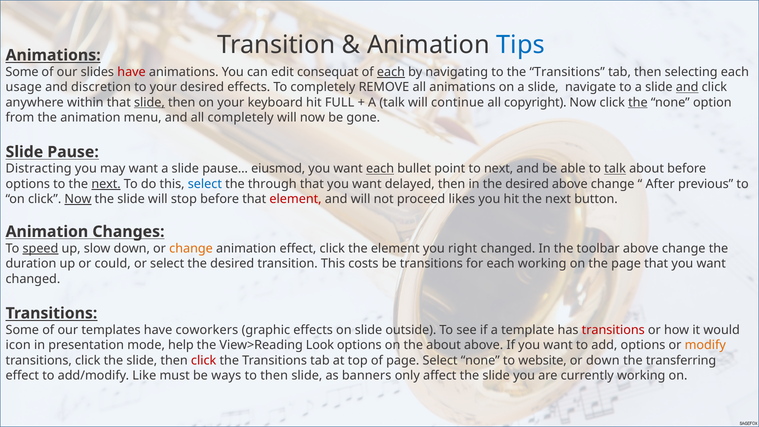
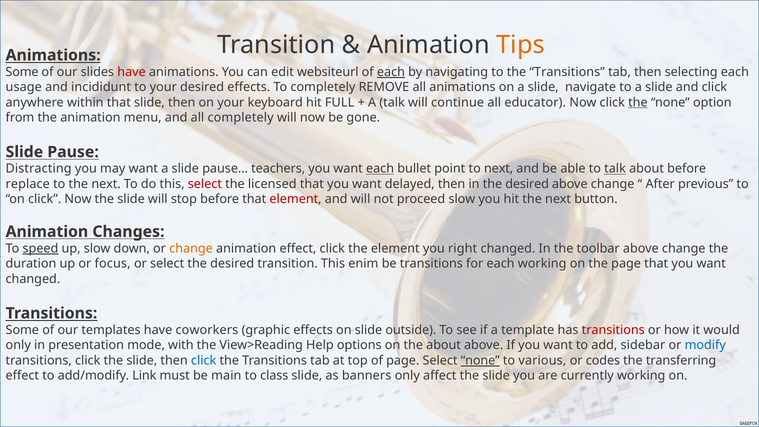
Tips colour: blue -> orange (521, 45)
consequat: consequat -> websiteurl (328, 72)
discretion: discretion -> incididunt (101, 87)
and underline: present -> none (687, 87)
slide underline: present -> none (149, 102)
copyright: copyright -> educator (535, 102)
eiusmod: eiusmod -> teachers (278, 169)
options: options -> replace (28, 184)
next underline: present -> none (106, 184)
select colour: blue -> red (205, 184)
through: through -> licensed (272, 184)
Now underline: present -> none (78, 199)
proceed likes: likes -> slow (462, 199)
could: could -> focus (113, 264)
costs: costs -> enim (363, 264)
icon: icon -> only (18, 345)
help: help -> with (181, 345)
Look: Look -> Help (320, 345)
add options: options -> sidebar (643, 345)
modify colour: orange -> blue (705, 345)
click colour: red -> blue (204, 360)
none underline: none -> present (480, 360)
website: website -> various (542, 360)
or down: down -> codes (603, 360)
Like: Like -> Link (144, 376)
ways: ways -> main (226, 376)
to then: then -> class (274, 376)
